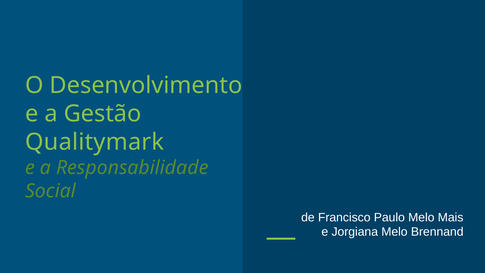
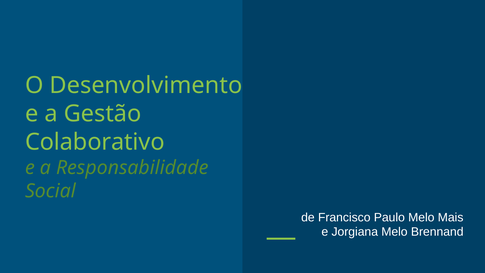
Qualitymark: Qualitymark -> Colaborativo (95, 142)
